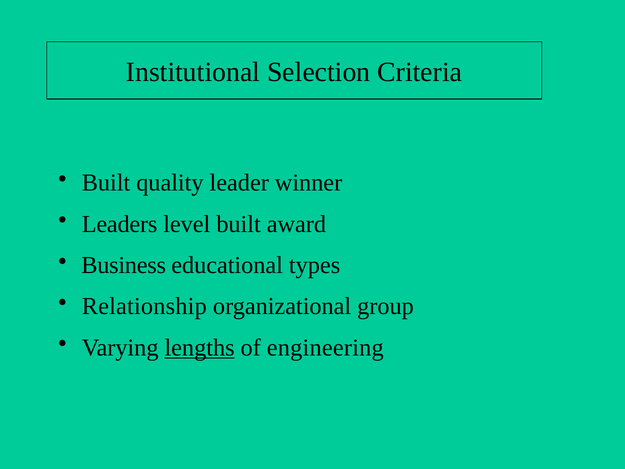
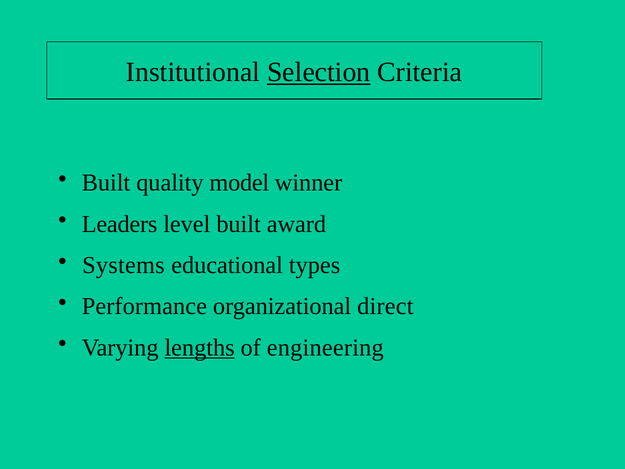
Selection underline: none -> present (319, 72)
leader: leader -> model (239, 183)
Business: Business -> Systems (123, 265)
Relationship: Relationship -> Performance (144, 306)
group: group -> direct (385, 306)
